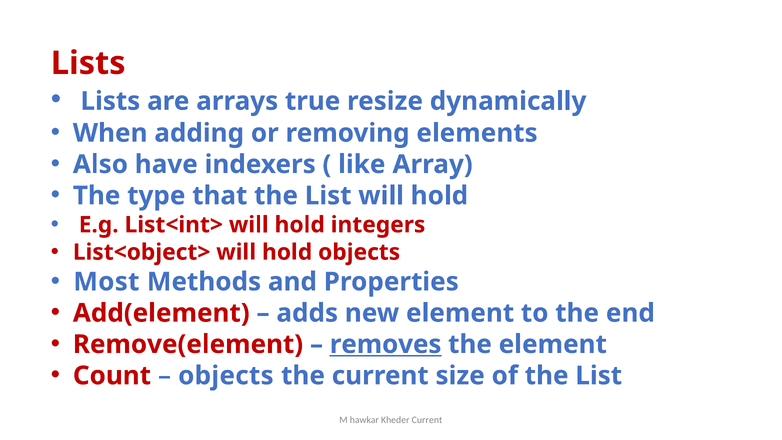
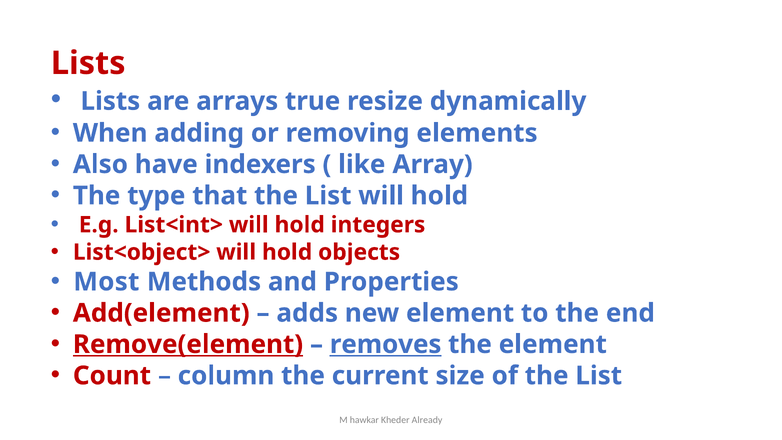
Remove(element underline: none -> present (188, 344)
objects: objects -> column (226, 376)
Kheder Current: Current -> Already (427, 420)
